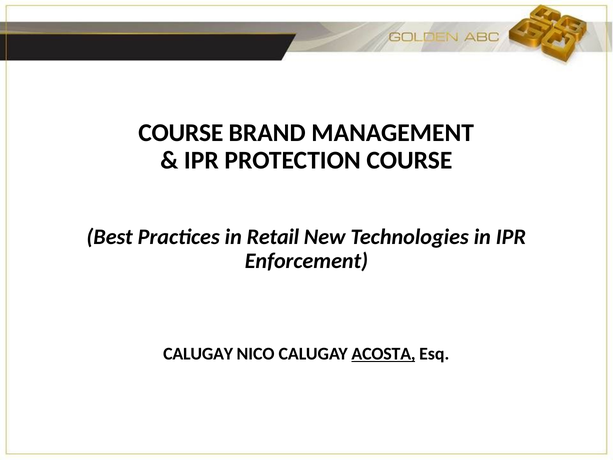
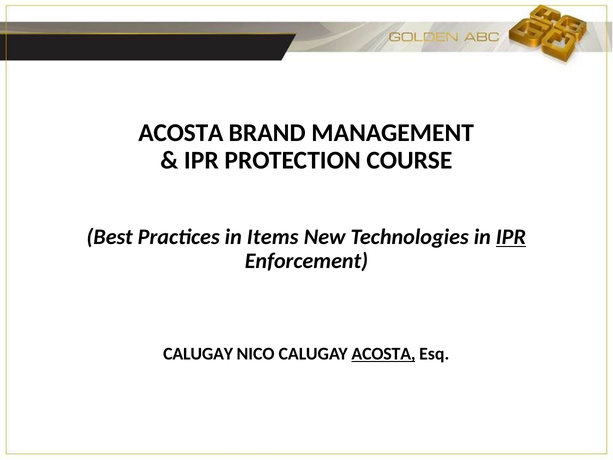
COURSE: COURSE -> ACOSTA (181, 133)
Retail: Retail -> Items (273, 237)
IPR underline: none -> present (511, 237)
